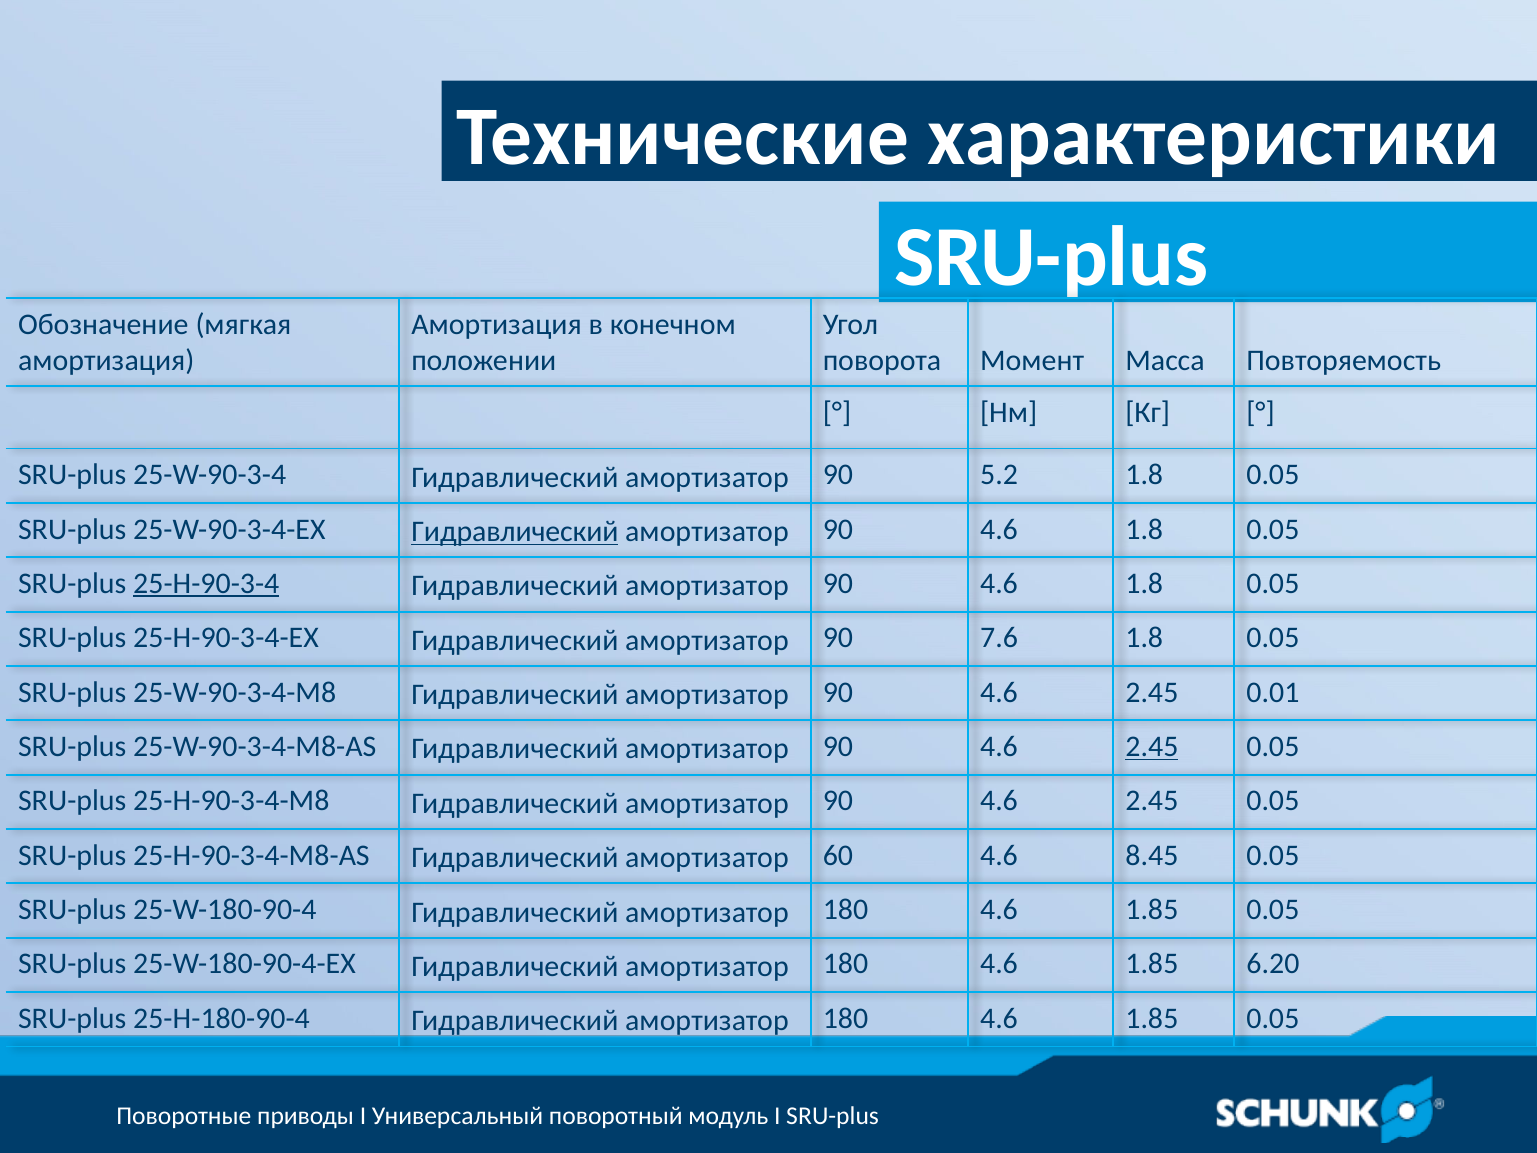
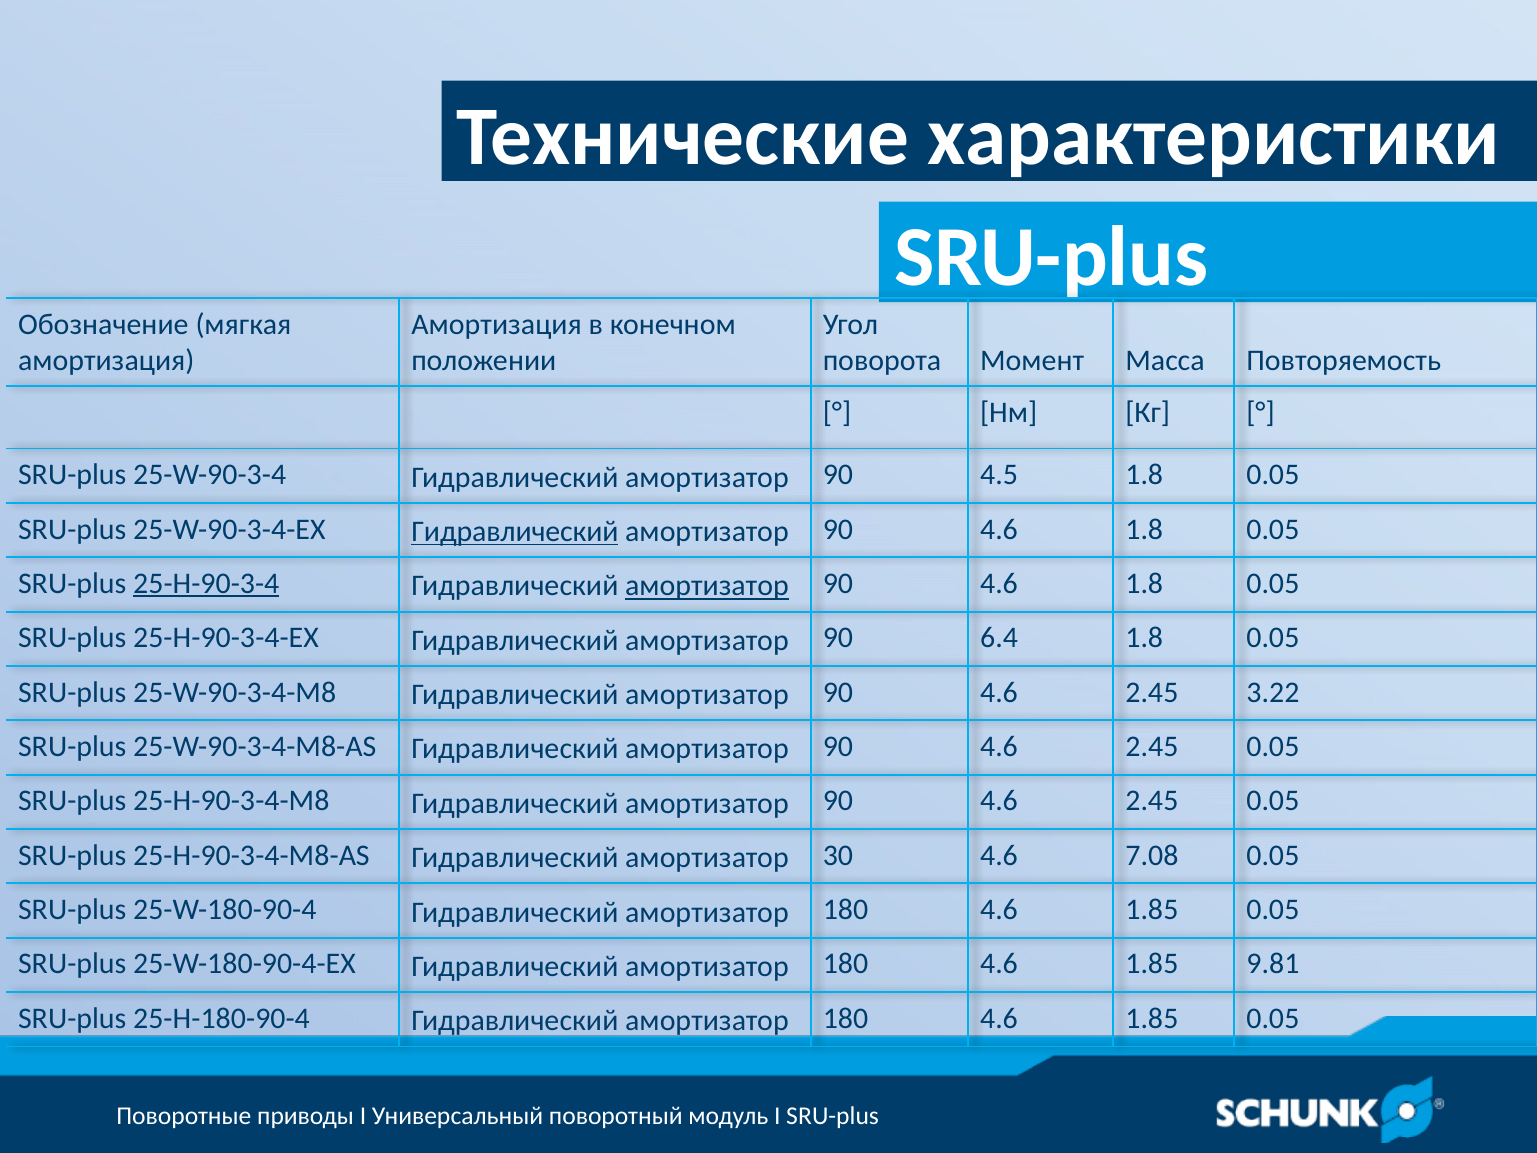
5.2: 5.2 -> 4.5 (999, 475)
амортизатор underline: none -> present (707, 586)
7.6: 7.6 -> 6.4 (999, 638)
0.01: 0.01 -> 3.22 (1273, 692)
2.45 underline: present -> none (1152, 746)
60: 60 -> 30 (838, 855)
8.45: 8.45 -> 7.08 (1152, 855)
6.20: 6.20 -> 9.81 (1273, 964)
